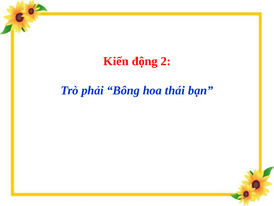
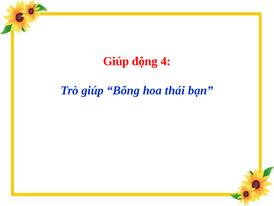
Kiến: Kiến -> Giúp (116, 61)
2: 2 -> 4 (166, 61)
Trò phải: phải -> giúp (93, 90)
